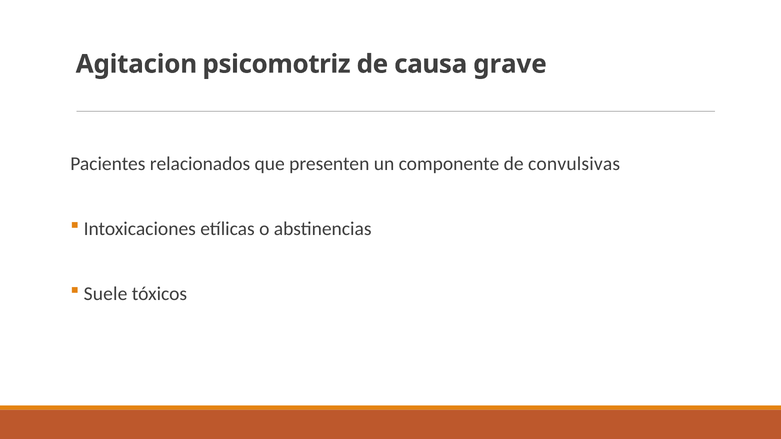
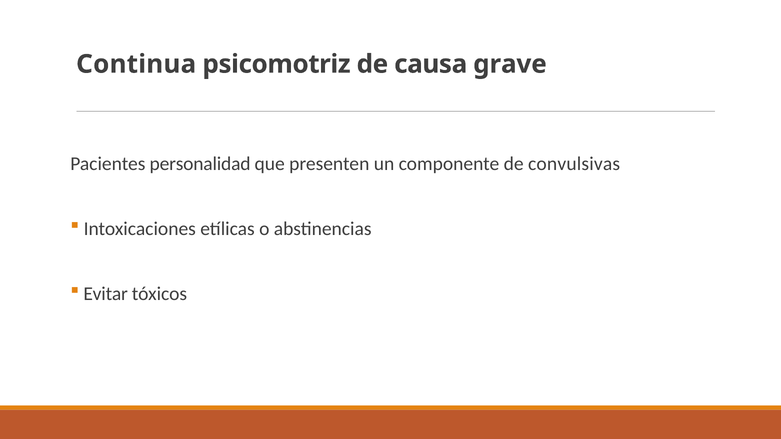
Agitacion: Agitacion -> Continua (136, 64)
relacionados: relacionados -> personalidad (200, 164)
Suele: Suele -> Evitar (106, 294)
